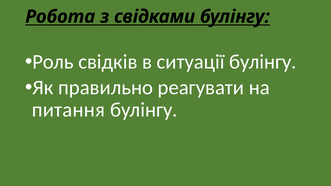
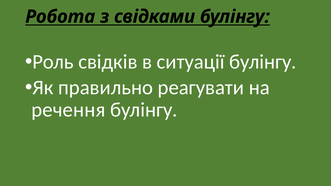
питання: питання -> речення (68, 110)
